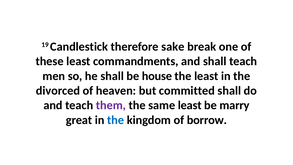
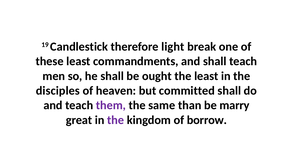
sake: sake -> light (173, 47)
house: house -> ought (157, 76)
divorced: divorced -> disciples (58, 91)
same least: least -> than (190, 105)
the colour: blue -> purple (116, 120)
